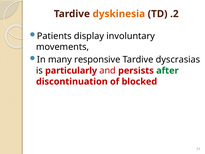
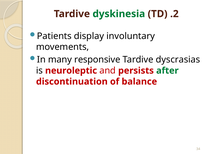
dyskinesia colour: orange -> green (119, 14)
particularly: particularly -> neuroleptic (71, 70)
blocked: blocked -> balance (139, 81)
